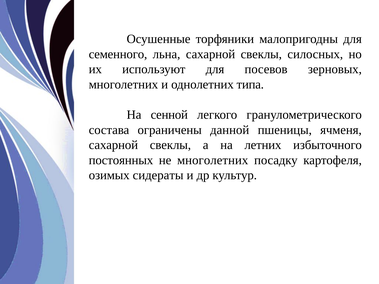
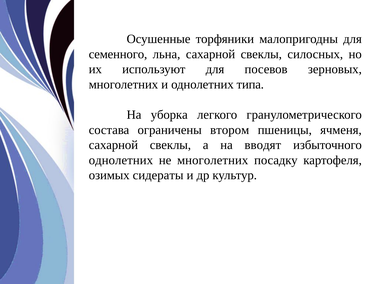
сенной: сенной -> уборка (169, 115)
данной: данной -> втором (230, 130)
летних: летних -> вводят (263, 145)
постоянных: постоянных -> однолетних (121, 160)
